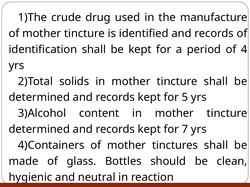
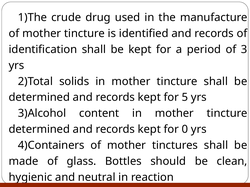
4: 4 -> 3 (244, 50)
7: 7 -> 0 (185, 130)
